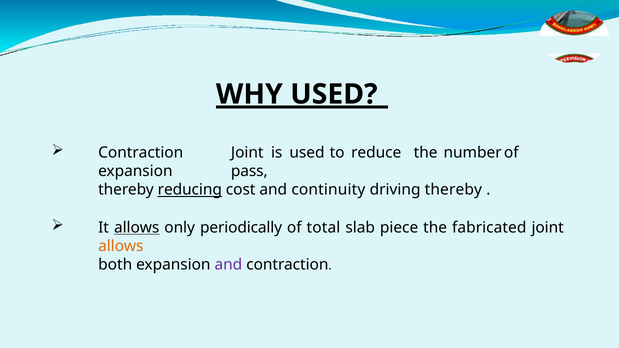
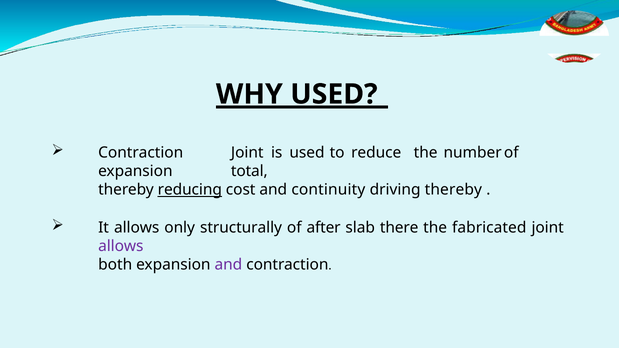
pass: pass -> total (249, 171)
allows underline: present -> none (137, 228)
periodically: periodically -> structurally (241, 228)
total: total -> after (324, 228)
piece: piece -> there (399, 228)
allows colour: orange -> purple (121, 246)
